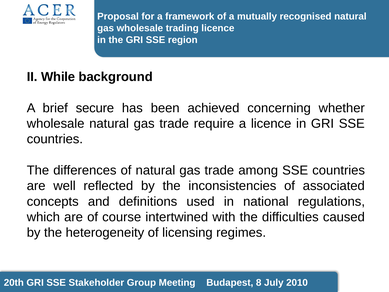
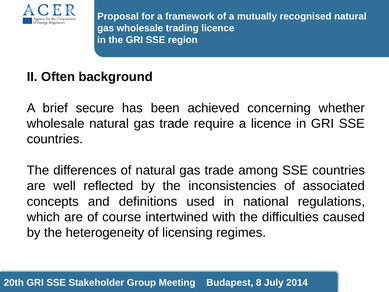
While: While -> Often (58, 77)
2010: 2010 -> 2014 (297, 282)
